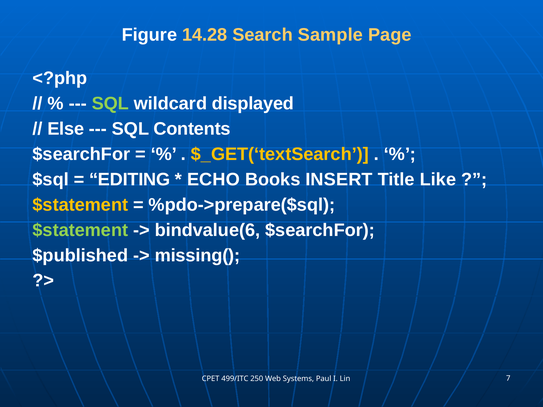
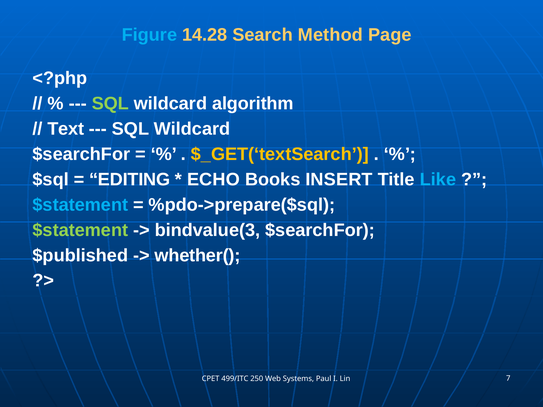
Figure colour: white -> light blue (149, 35)
Sample: Sample -> Method (330, 35)
displayed: displayed -> algorithm (253, 104)
Else: Else -> Text (66, 129)
Contents: Contents -> Wildcard (192, 129)
Like colour: white -> light blue (438, 180)
$statement colour: yellow -> light blue (80, 205)
bindvalue(6: bindvalue(6 -> bindvalue(3 (207, 230)
missing(: missing( -> whether( (198, 256)
